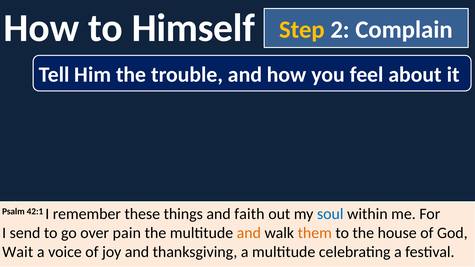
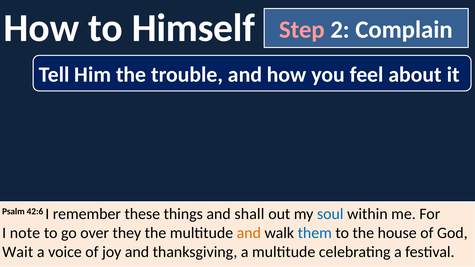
Step colour: yellow -> pink (302, 30)
42:1: 42:1 -> 42:6 (35, 212)
faith: faith -> shall (249, 214)
send: send -> note (25, 233)
pain: pain -> they (127, 233)
them colour: orange -> blue (315, 233)
